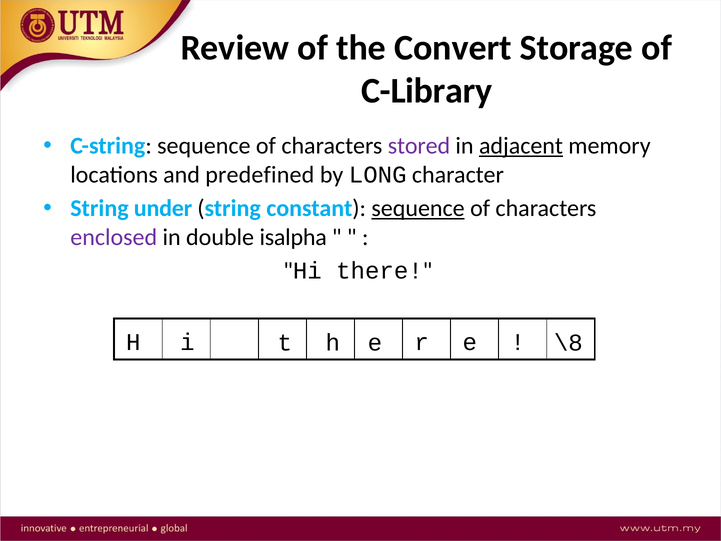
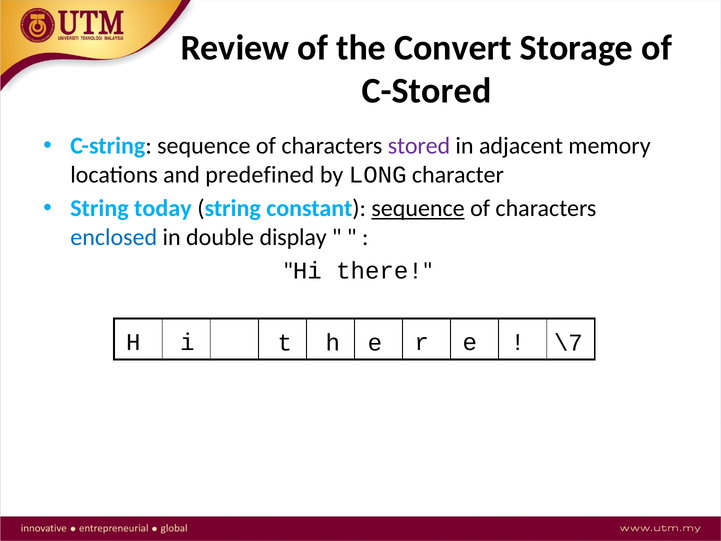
C-Library: C-Library -> C-Stored (426, 91)
adjacent underline: present -> none (521, 146)
under: under -> today (163, 208)
enclosed colour: purple -> blue (114, 237)
isalpha: isalpha -> display (293, 237)
\8: \8 -> \7 (568, 343)
